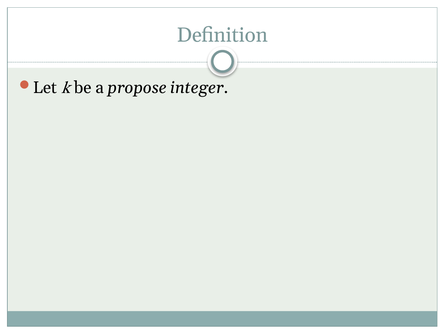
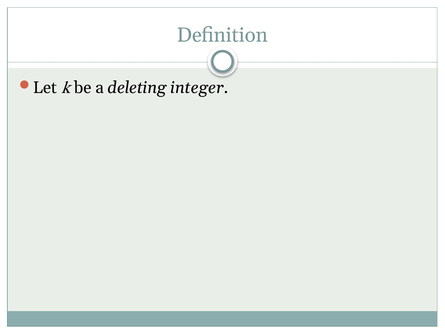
propose: propose -> deleting (137, 88)
